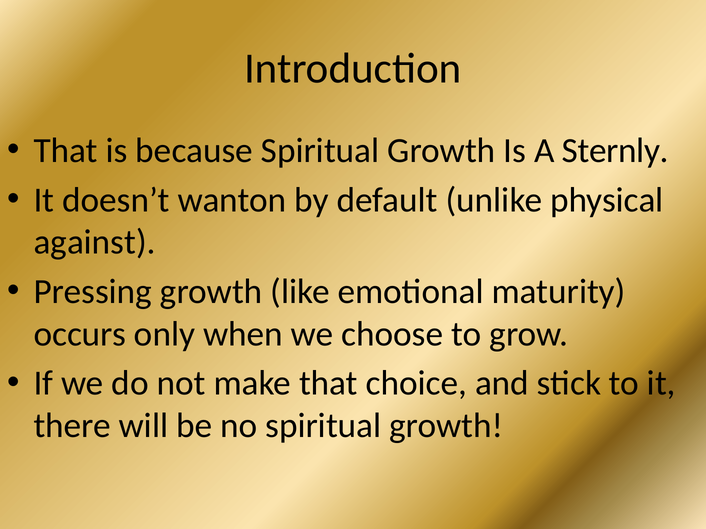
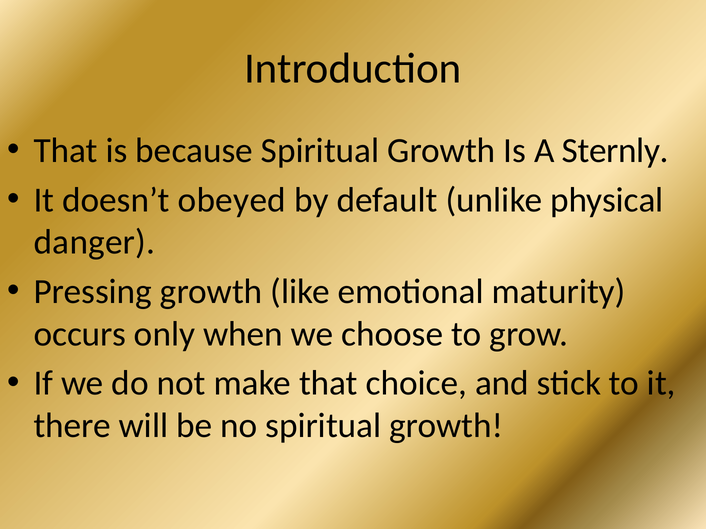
wanton: wanton -> obeyed (232, 200)
against: against -> danger (94, 243)
